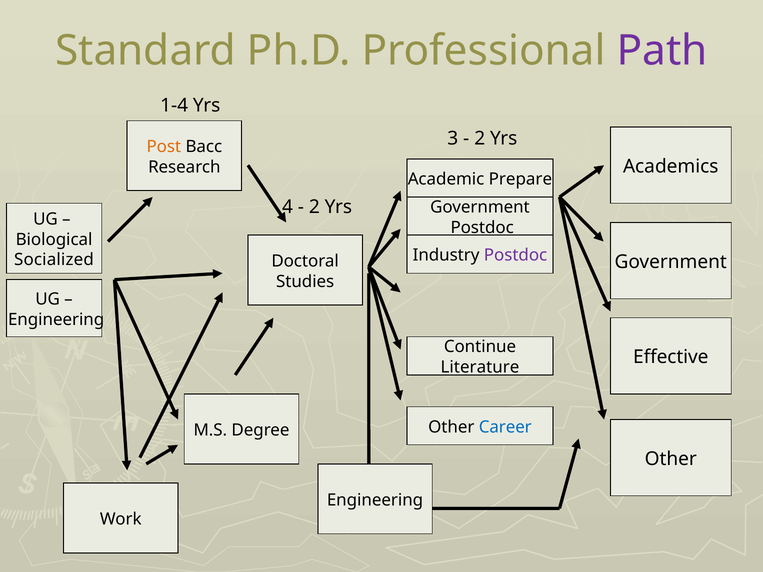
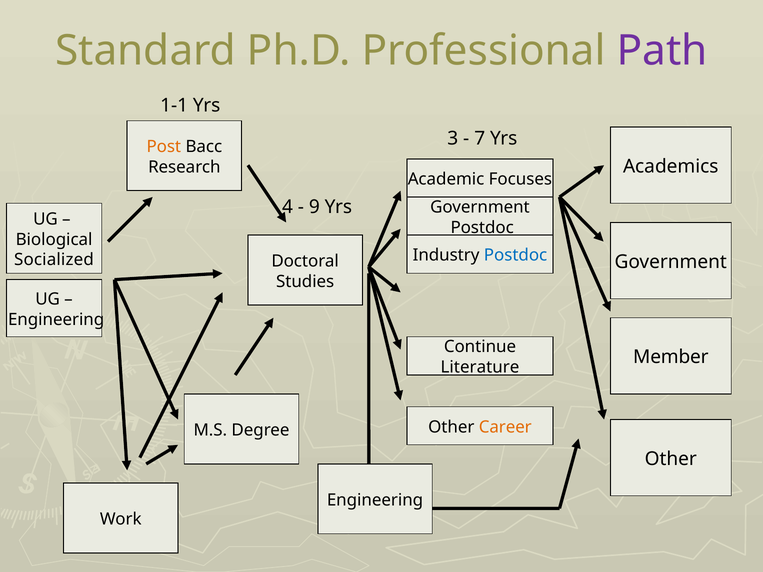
1-4: 1-4 -> 1-1 (174, 106)
2: 2 -> 7 (480, 138)
Prepare: Prepare -> Focuses (520, 179)
2: 2 -> 9 (314, 207)
Postdoc colour: purple -> blue (516, 255)
Effective: Effective -> Member (671, 357)
Career colour: blue -> orange (505, 427)
